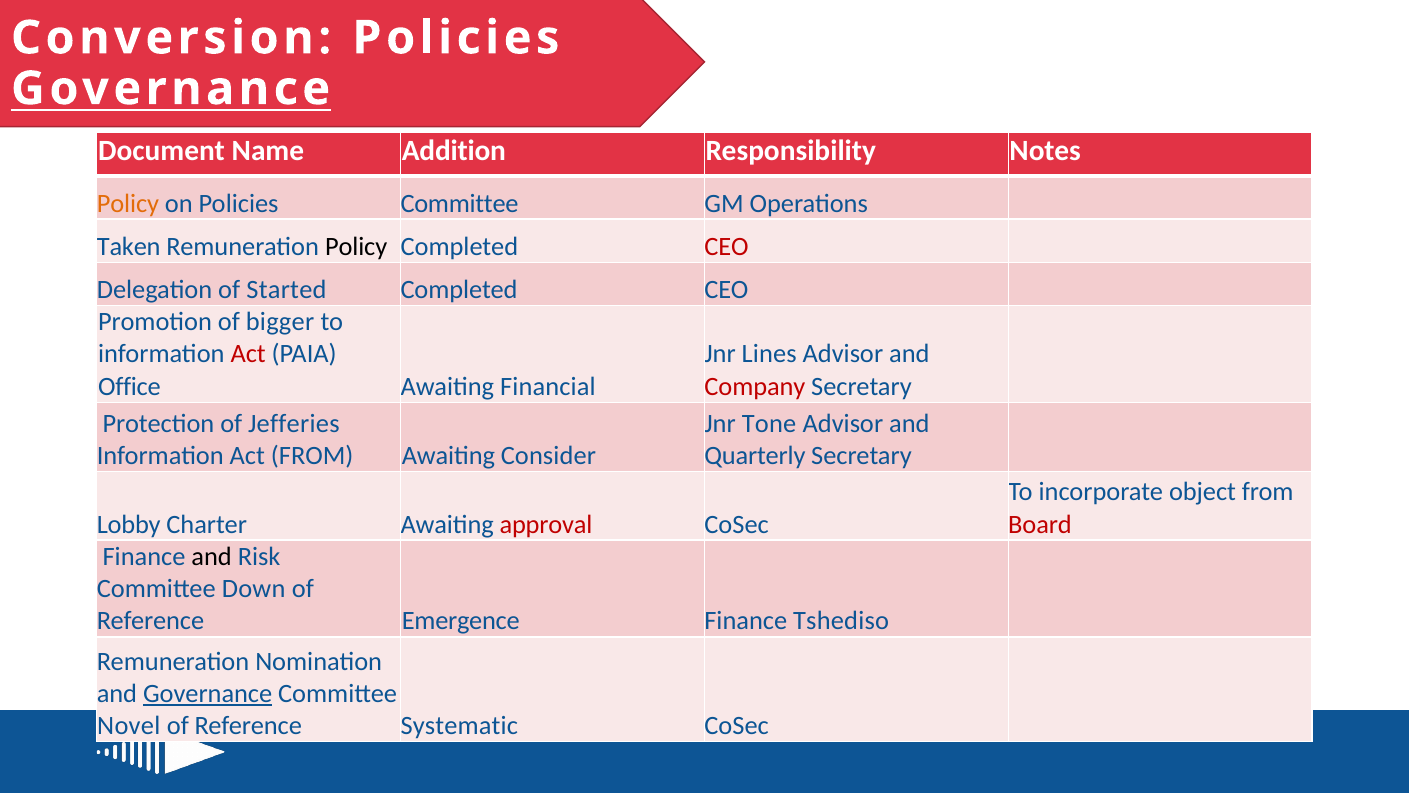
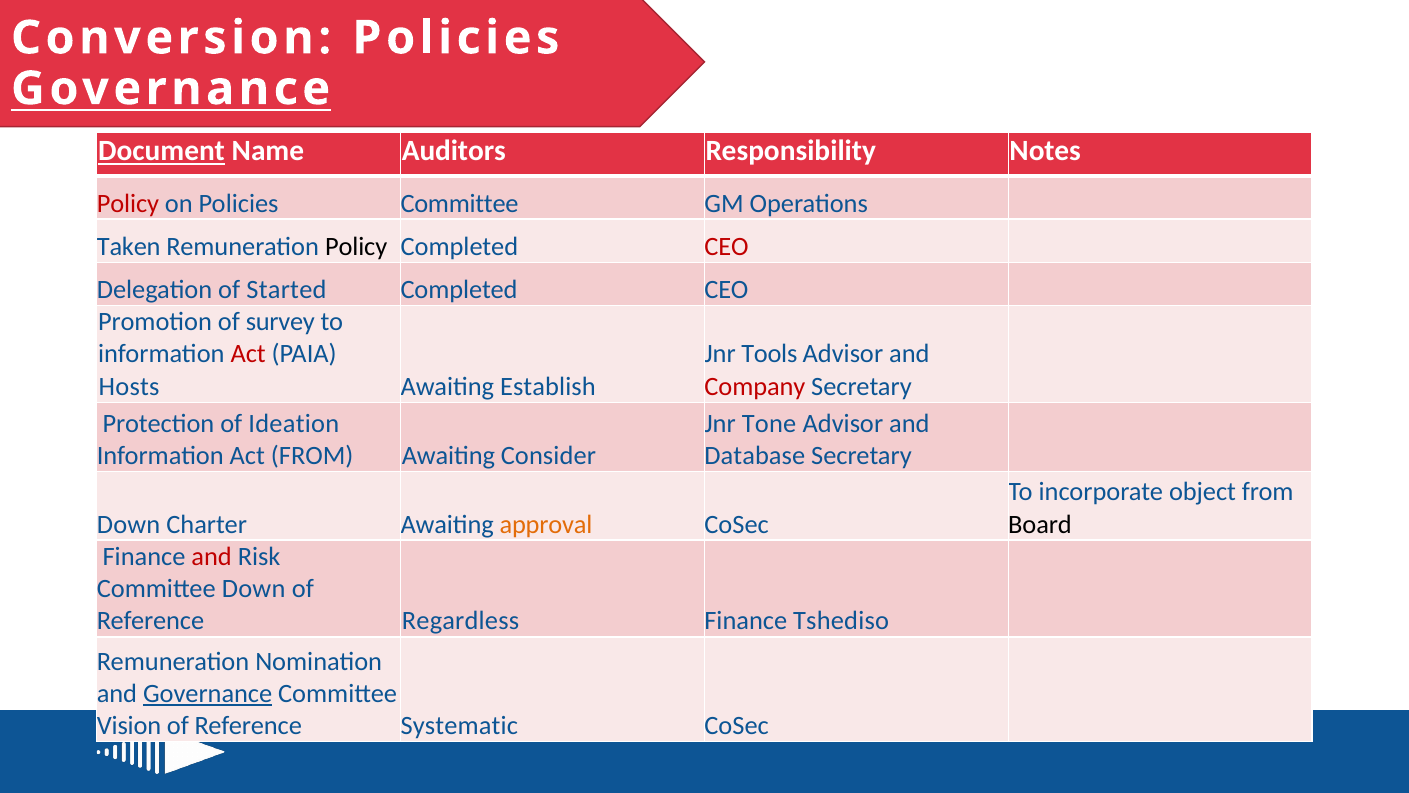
Document underline: none -> present (162, 151)
Addition: Addition -> Auditors (454, 151)
Policy colour: orange -> red (128, 203)
bigger: bigger -> survey (280, 322)
Lines: Lines -> Tools (769, 354)
Office: Office -> Hosts (129, 386)
Financial: Financial -> Establish (548, 386)
Jefferies: Jefferies -> Ideation (294, 424)
Quarterly: Quarterly -> Database (755, 456)
Lobby: Lobby -> Down (129, 524)
approval colour: red -> orange (546, 524)
Board colour: red -> black (1040, 524)
and colour: black -> red (212, 556)
Emergence: Emergence -> Regardless (461, 621)
Novel: Novel -> Vision (129, 725)
